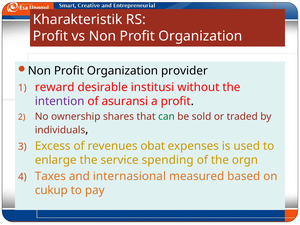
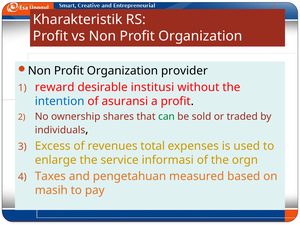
intention colour: purple -> blue (60, 101)
obat: obat -> total (153, 146)
spending: spending -> informasi (168, 160)
internasional: internasional -> pengetahuan (129, 176)
cukup: cukup -> masih (51, 190)
